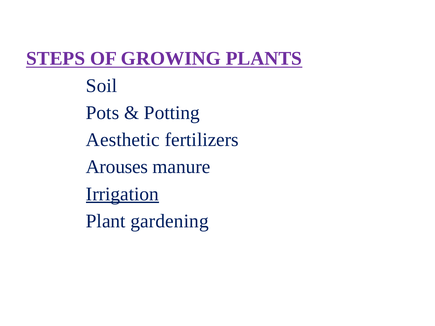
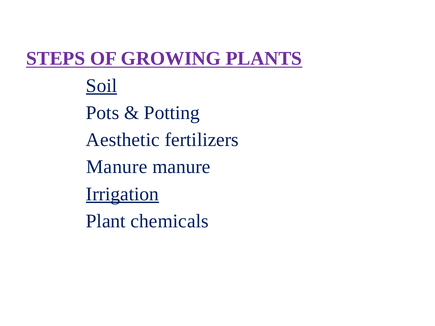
Soil underline: none -> present (101, 86)
Arouses: Arouses -> Manure (117, 167)
gardening: gardening -> chemicals (170, 221)
